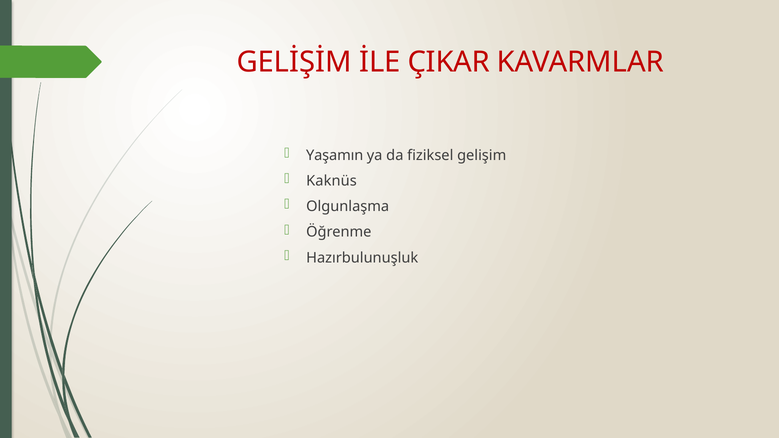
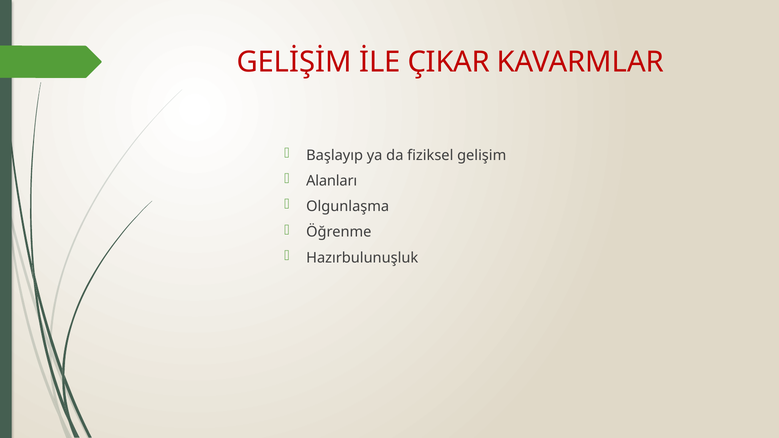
Yaşamın: Yaşamın -> Başlayıp (335, 155)
Kaknüs: Kaknüs -> Alanları (332, 181)
